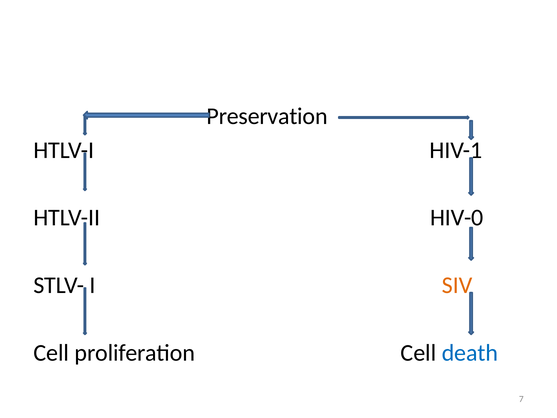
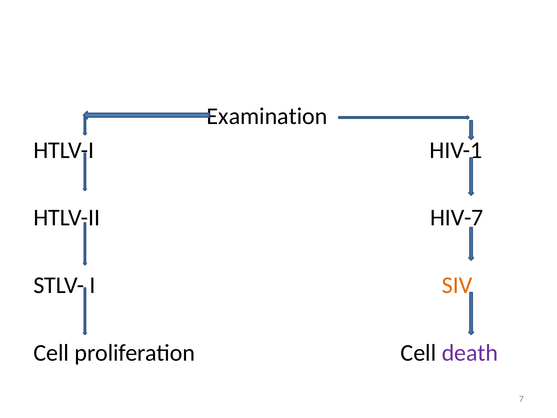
Preservation: Preservation -> Examination (267, 116)
HIV-0: HIV-0 -> HIV-7 (457, 218)
death colour: blue -> purple (470, 353)
